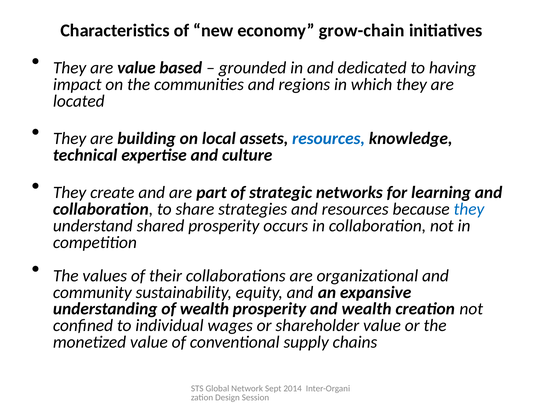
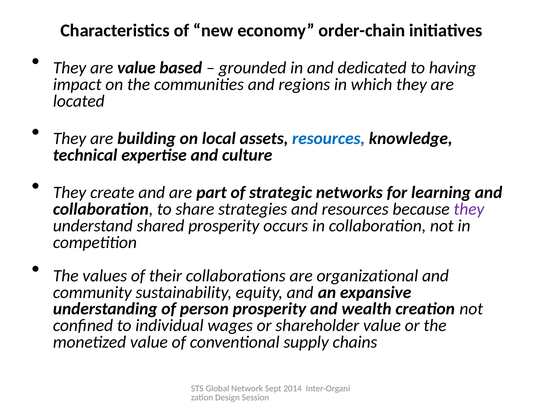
grow-chain: grow-chain -> order-chain (362, 31)
they colour: blue -> purple (469, 209)
of wealth: wealth -> person (204, 309)
